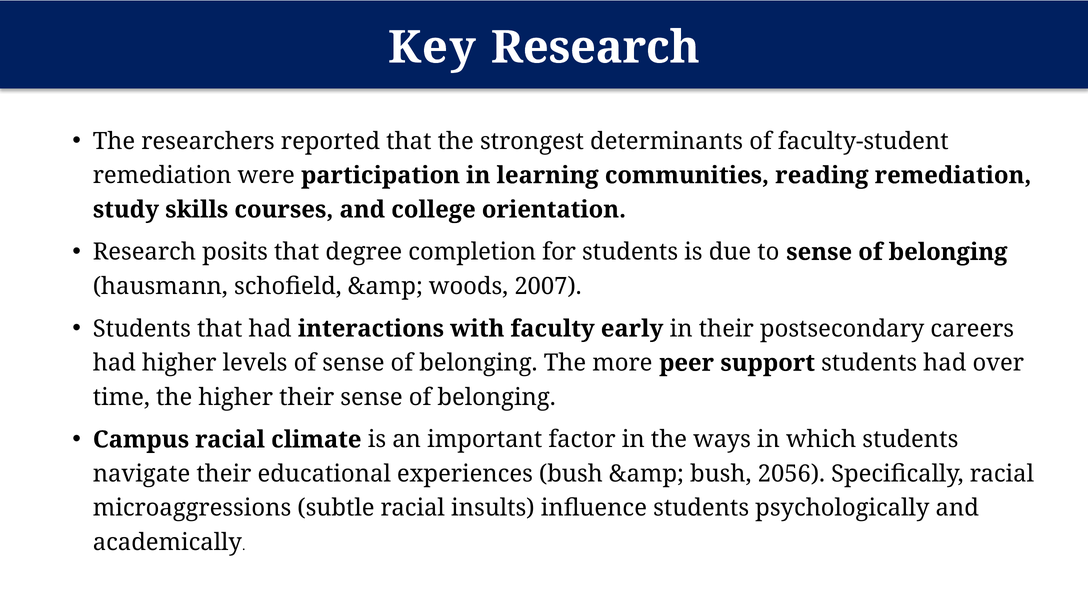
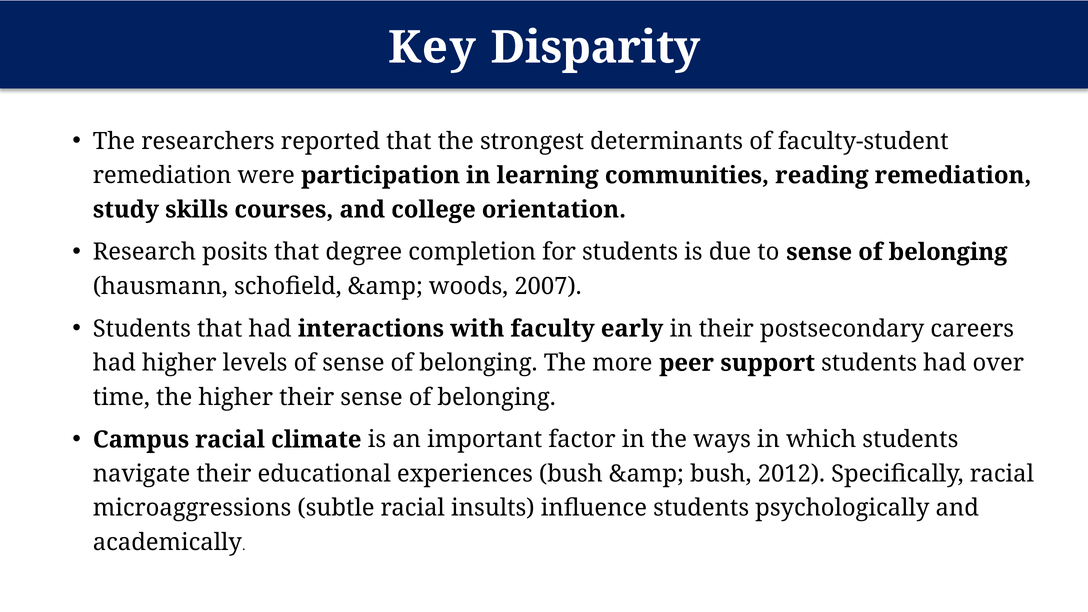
Key Research: Research -> Disparity (595, 48)
2056: 2056 -> 2012 (791, 474)
